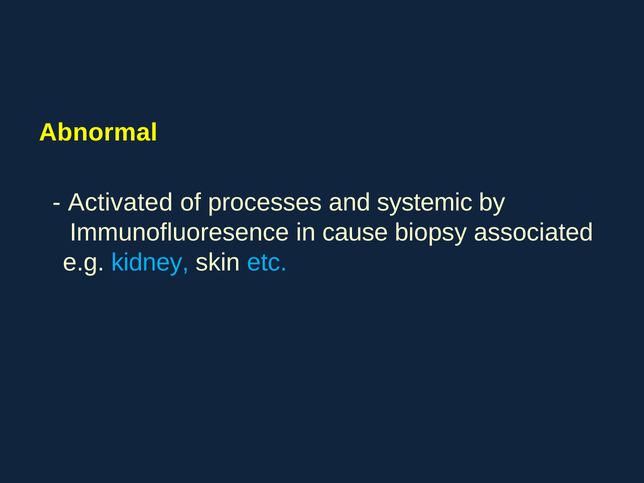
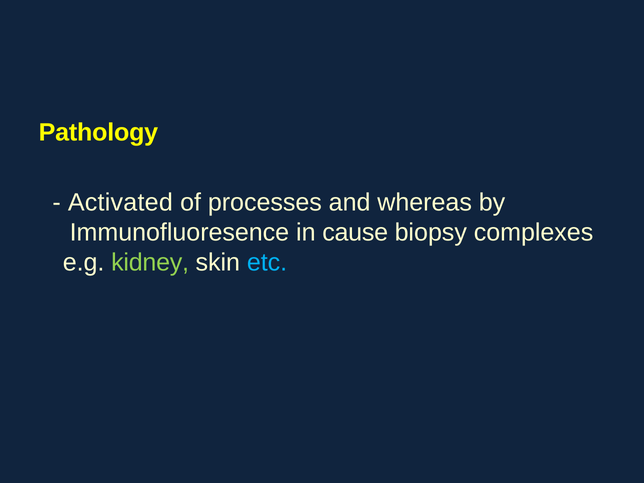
Abnormal: Abnormal -> Pathology (98, 133)
systemic: systemic -> whereas (425, 203)
associated: associated -> complexes (534, 233)
kidney colour: light blue -> light green (150, 263)
